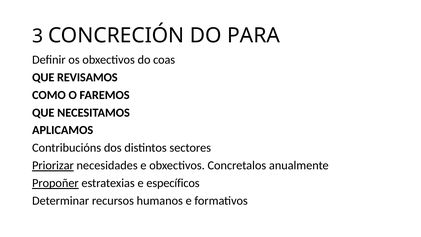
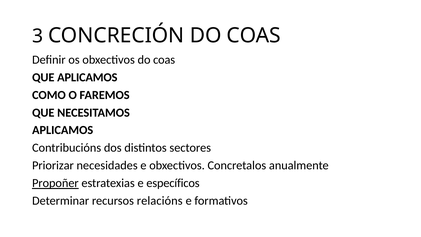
CONCRECIÓN DO PARA: PARA -> COAS (254, 35)
QUE REVISAMOS: REVISAMOS -> APLICAMOS (87, 77)
Priorizar underline: present -> none (53, 165)
humanos: humanos -> relacións (160, 201)
